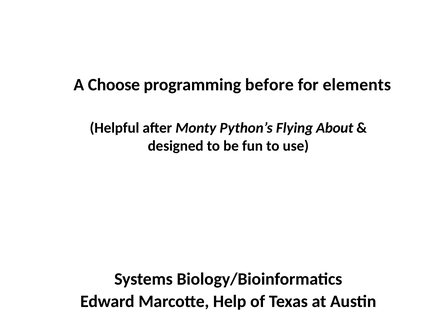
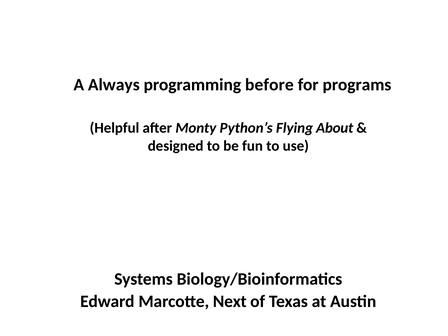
Choose: Choose -> Always (114, 85)
elements: elements -> programs (357, 85)
Help: Help -> Next (230, 301)
